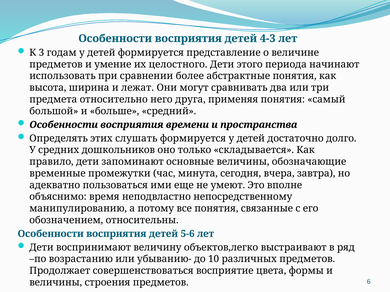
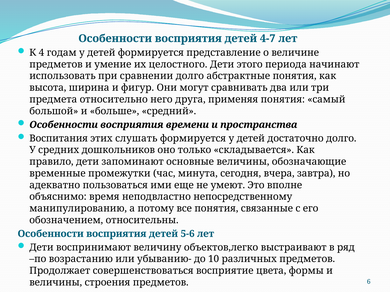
4-3: 4-3 -> 4-7 (268, 39)
3: 3 -> 4 (41, 53)
сравнении более: более -> долго (190, 76)
лежат: лежат -> фигур (138, 88)
Определять: Определять -> Воспитания (59, 139)
